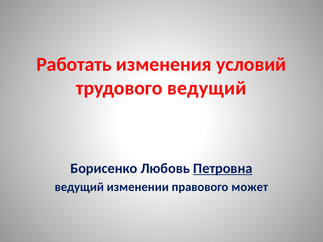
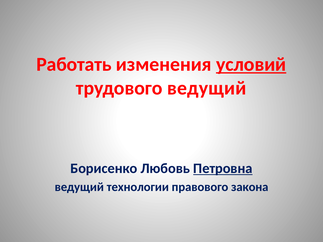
условий underline: none -> present (251, 64)
изменении: изменении -> технологии (138, 187)
может: может -> закона (250, 187)
